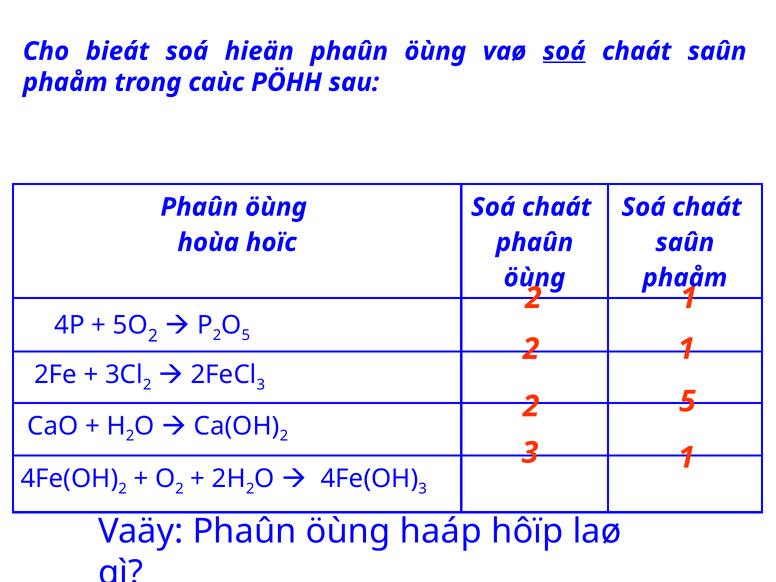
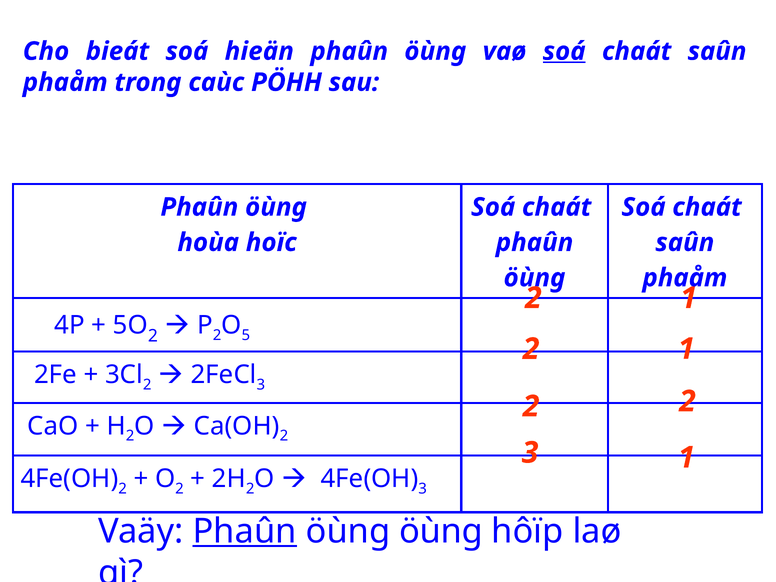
2 5: 5 -> 2 (687, 401)
Phaûn underline: none -> present (245, 531)
öùng haáp: haáp -> öùng (441, 531)
